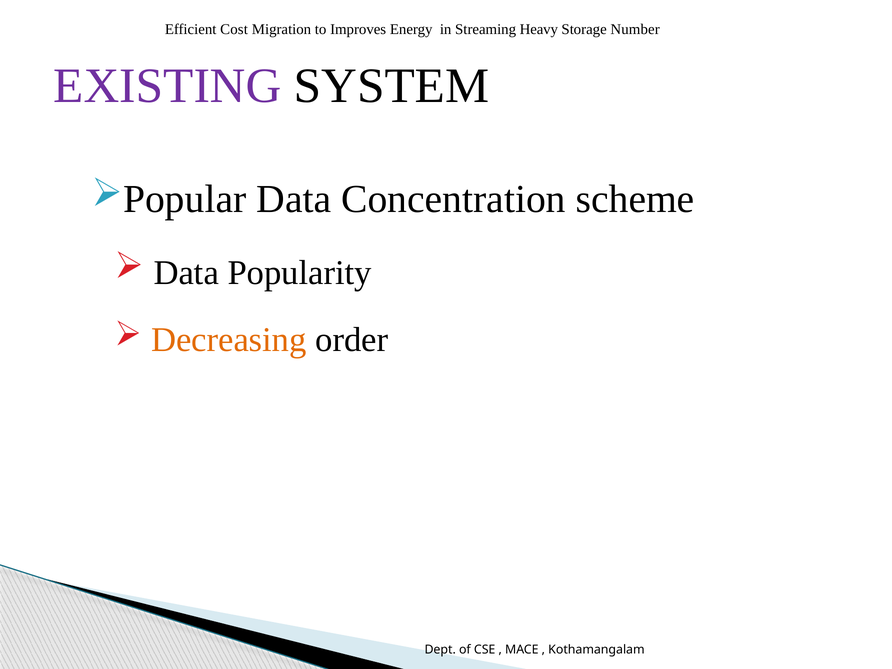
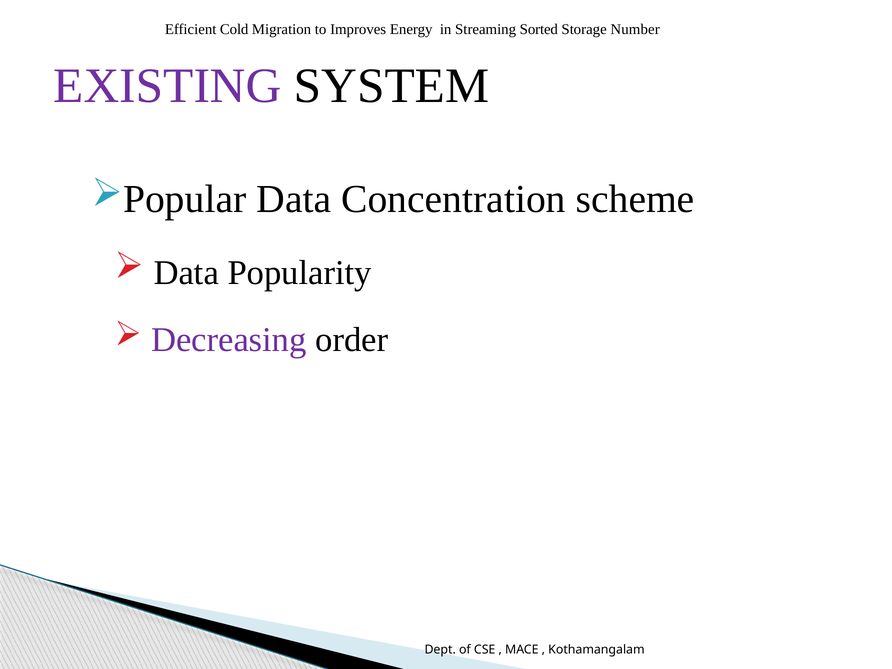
Cost: Cost -> Cold (234, 29)
Heavy: Heavy -> Sorted (539, 29)
Decreasing colour: orange -> purple (229, 340)
